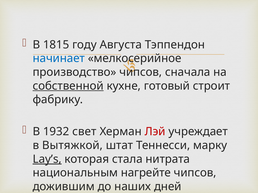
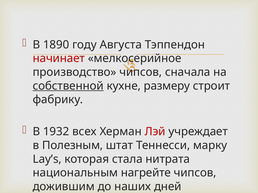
1815: 1815 -> 1890 (56, 45)
начинает colour: blue -> red (59, 59)
готовый: готовый -> размеру (167, 86)
свет: свет -> всех (84, 132)
Вытяжкой: Вытяжкой -> Полезным (73, 146)
Lay’s underline: present -> none (47, 159)
